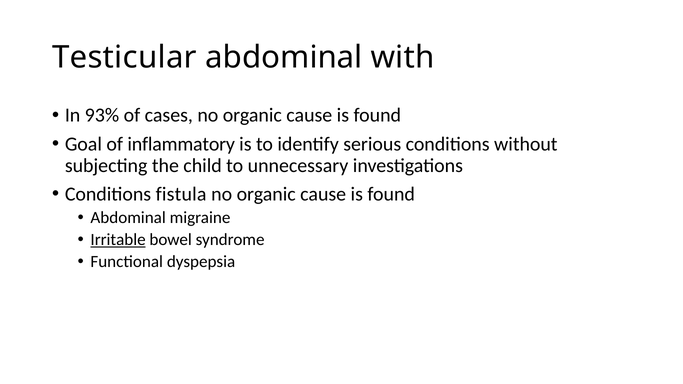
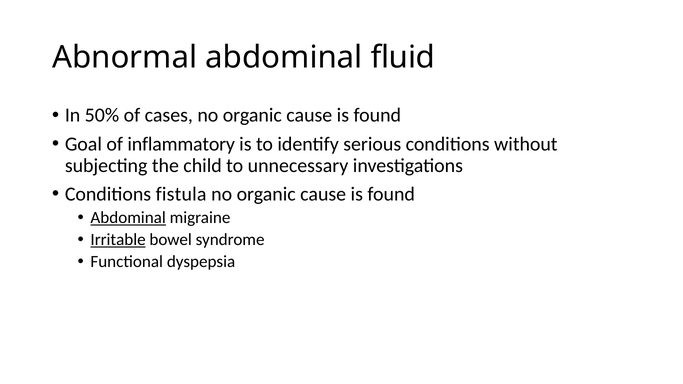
Testicular: Testicular -> Abnormal (125, 57)
with: with -> fluid (403, 57)
93%: 93% -> 50% (102, 115)
Abdominal underline: none -> present (128, 218)
